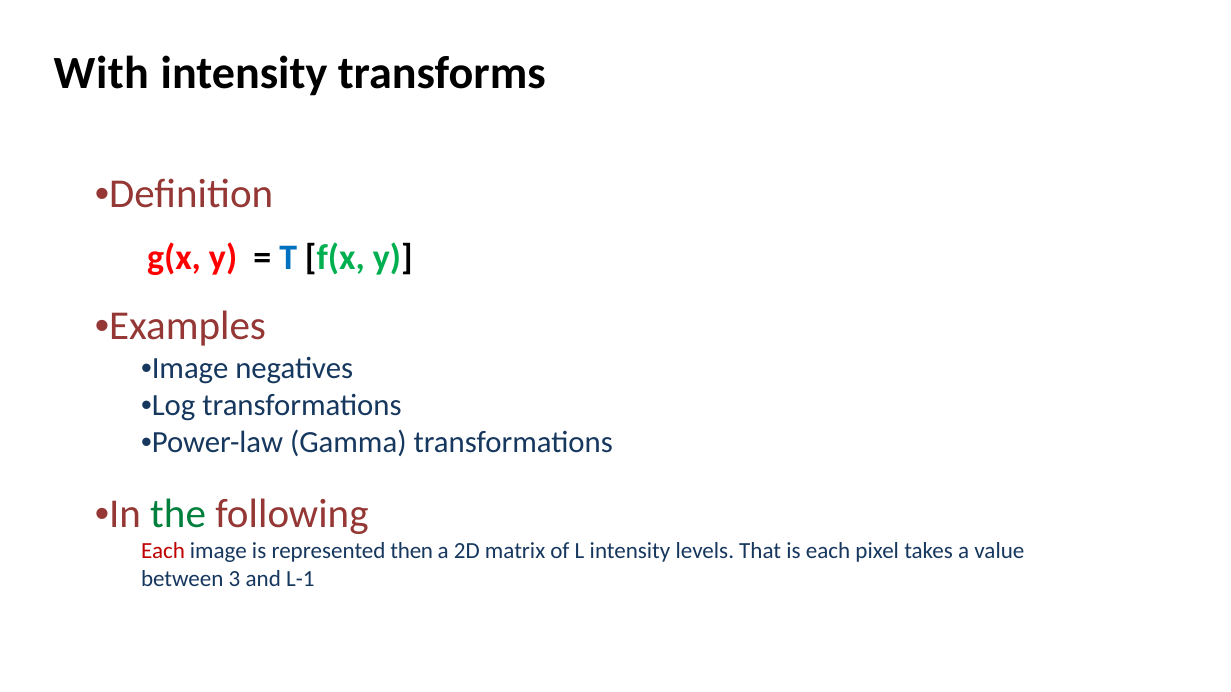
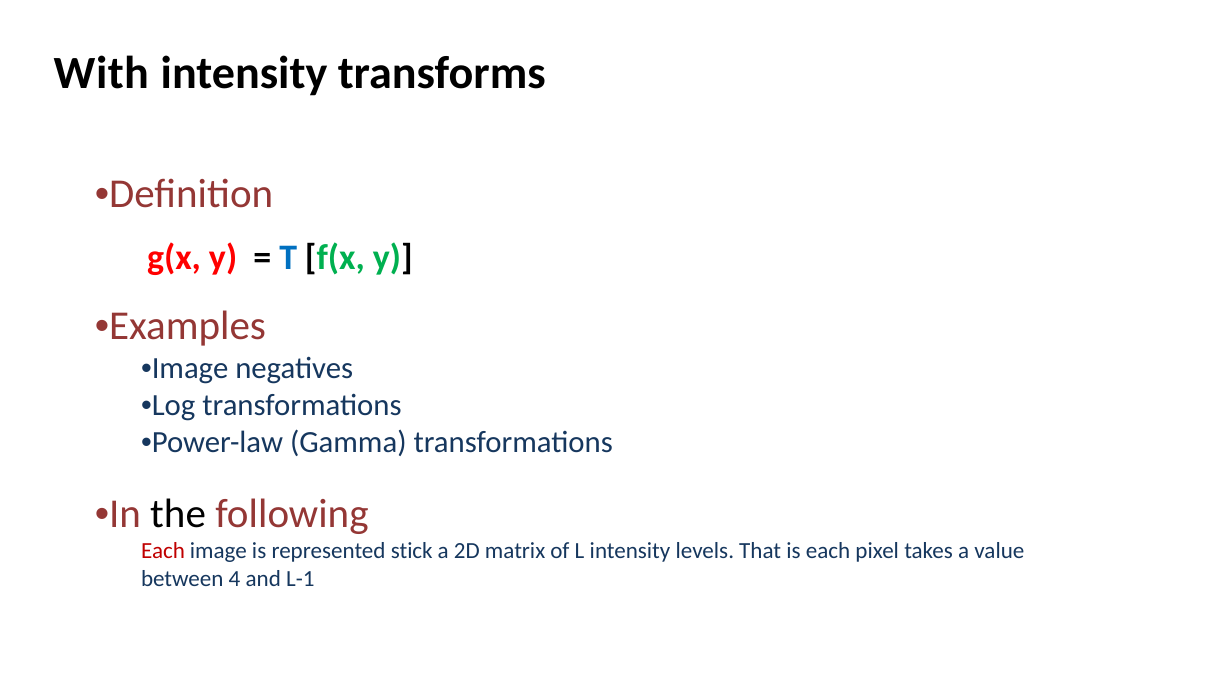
the colour: green -> black (178, 514)
then: then -> stick (412, 552)
3: 3 -> 4 (235, 579)
